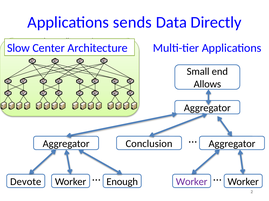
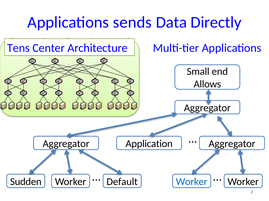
Slow: Slow -> Tens (18, 48)
Conclusion: Conclusion -> Application (149, 144)
Devote: Devote -> Sudden (26, 182)
Enough: Enough -> Default (122, 182)
Worker colour: purple -> blue (192, 182)
